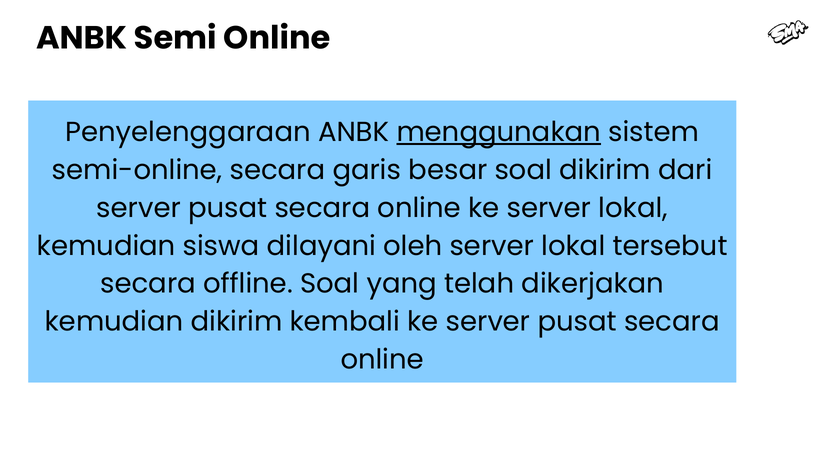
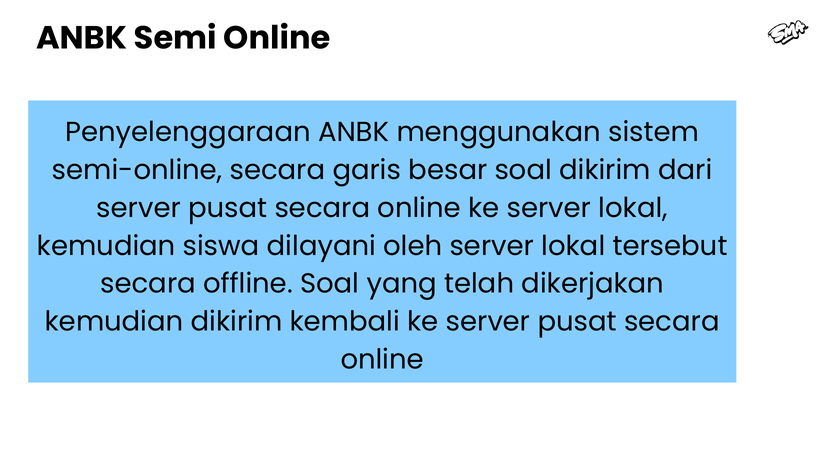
menggunakan underline: present -> none (499, 132)
